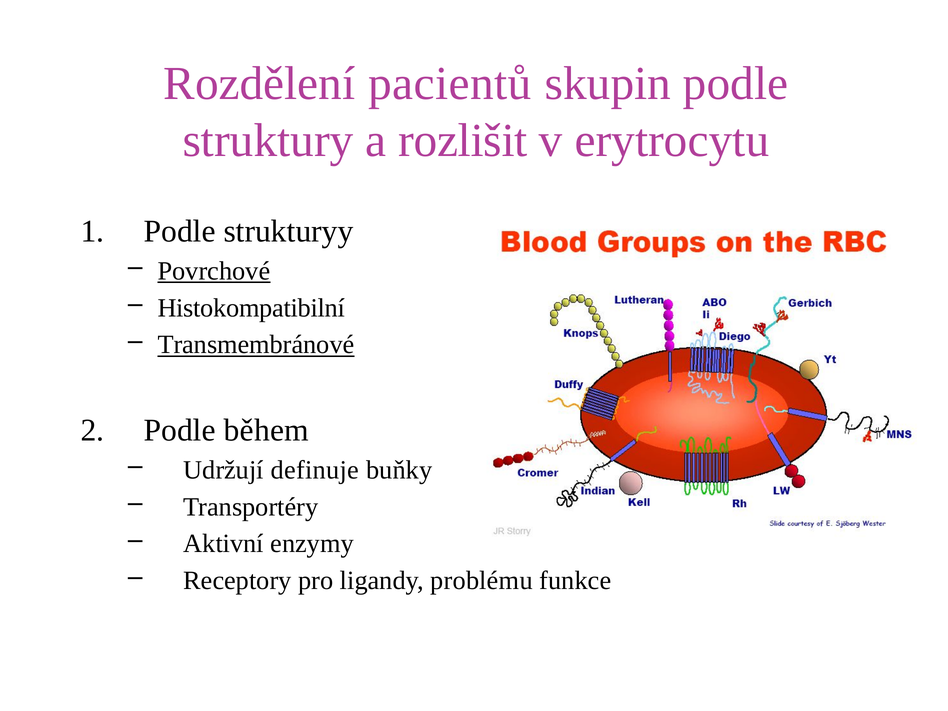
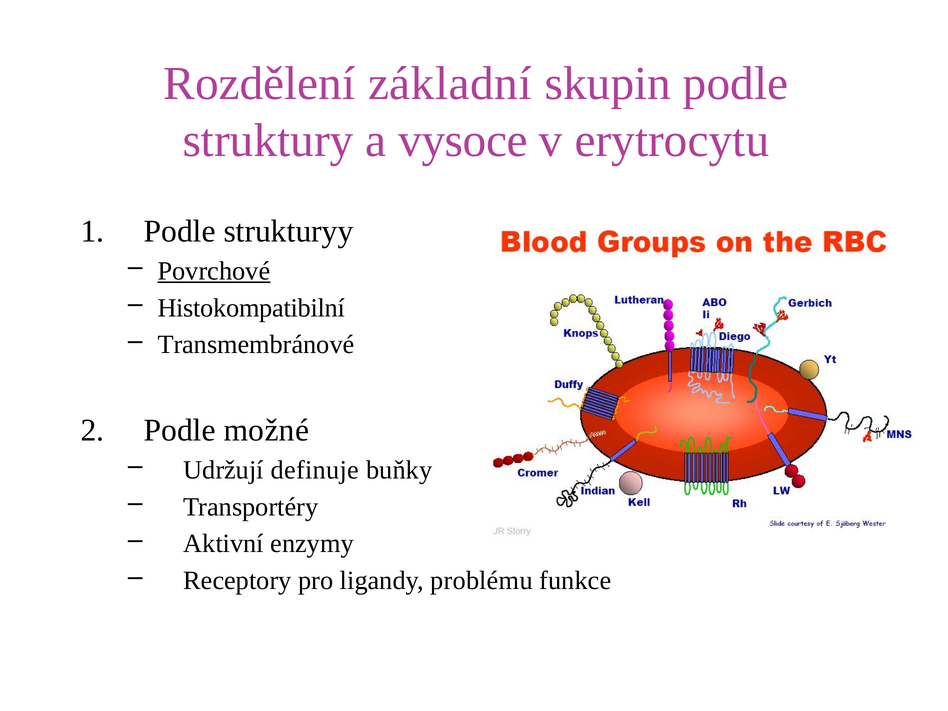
pacientů: pacientů -> základní (450, 84)
rozlišit: rozlišit -> vysoce (463, 141)
Transmembránové underline: present -> none (256, 345)
během: během -> možné (266, 430)
